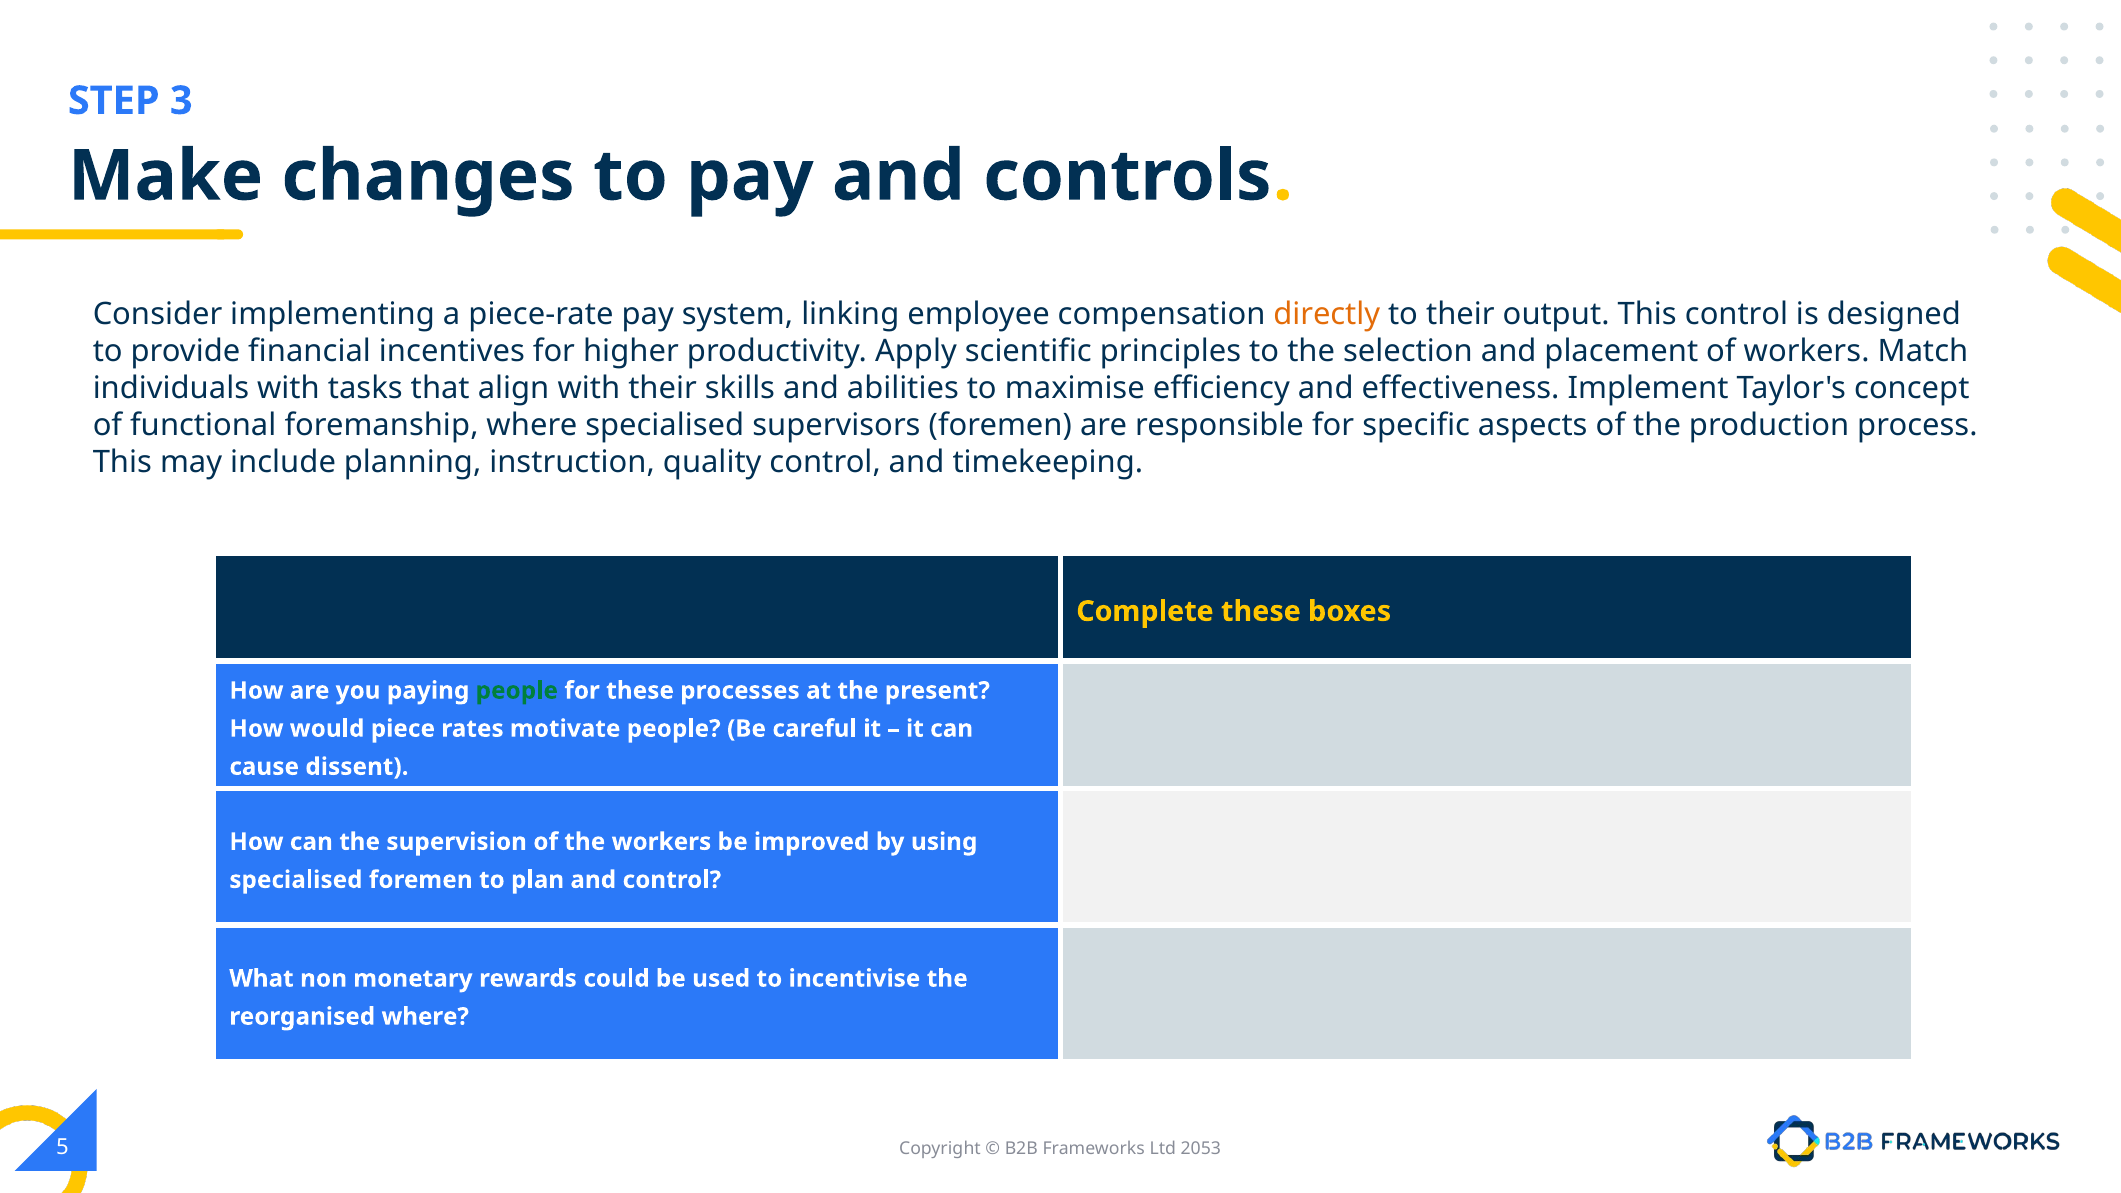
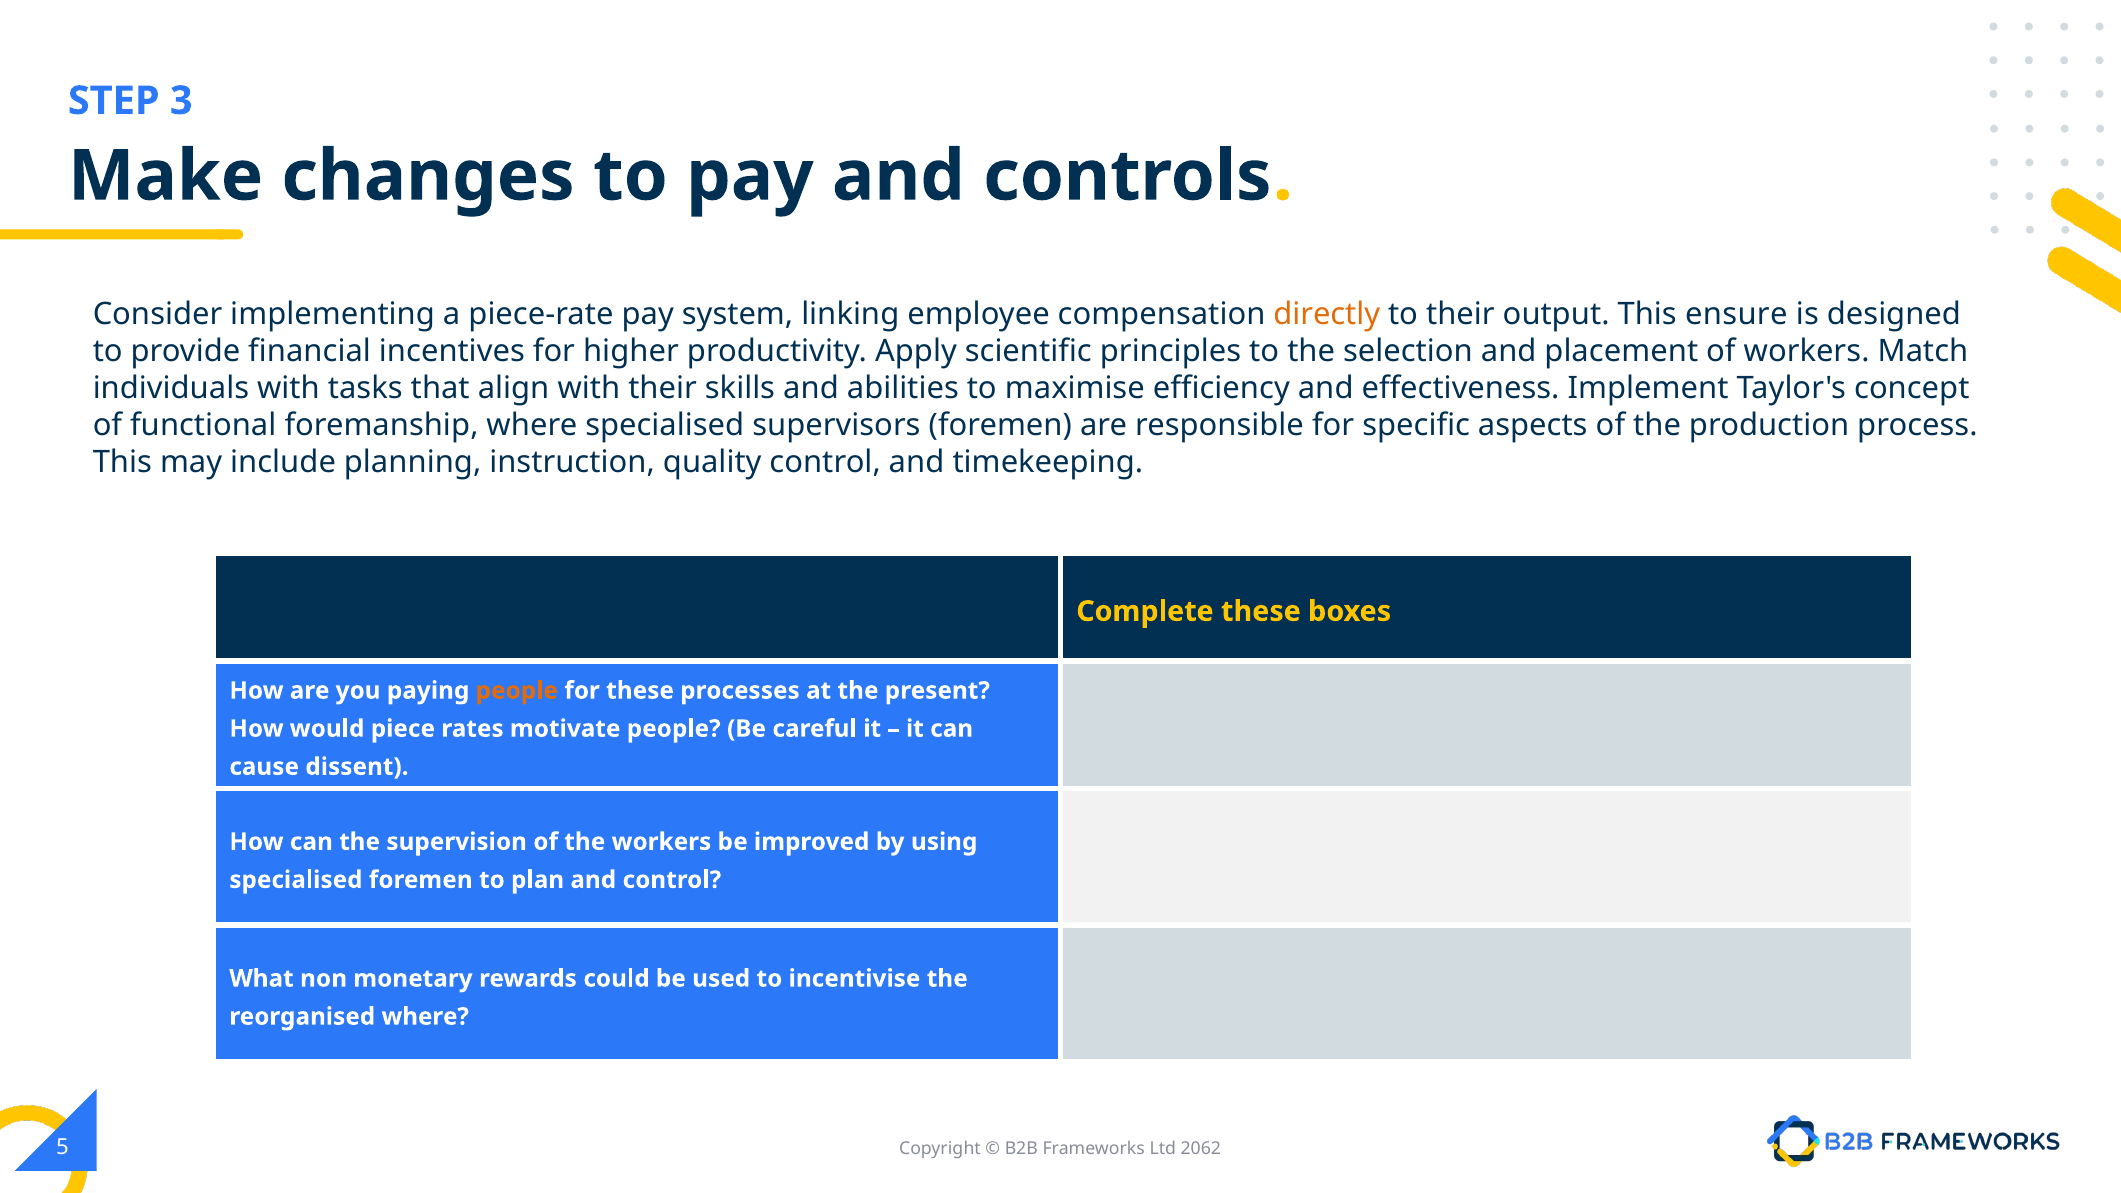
This control: control -> ensure (1736, 314)
people colour: green -> orange (517, 691)
2053: 2053 -> 2062 (1201, 1149)
